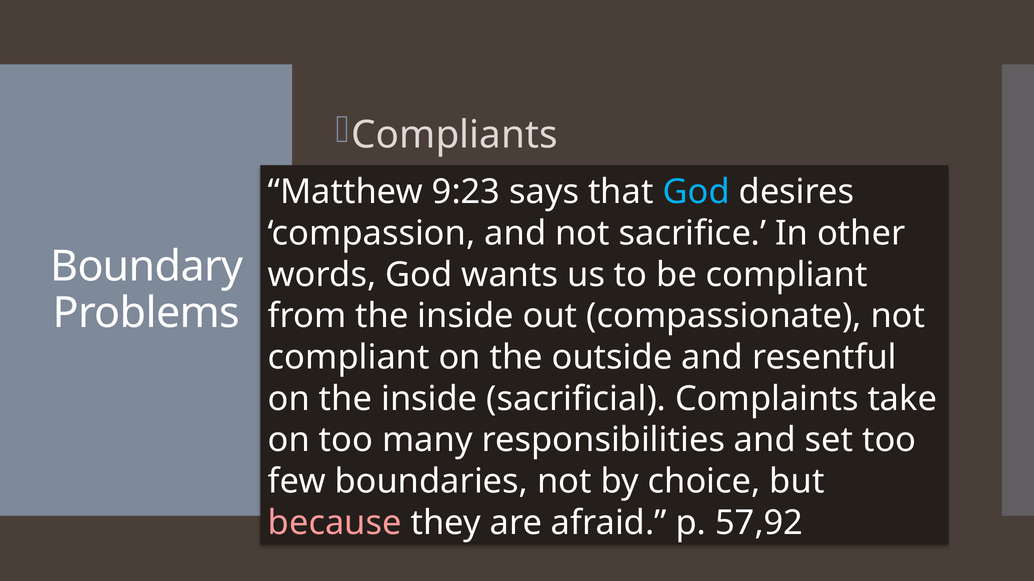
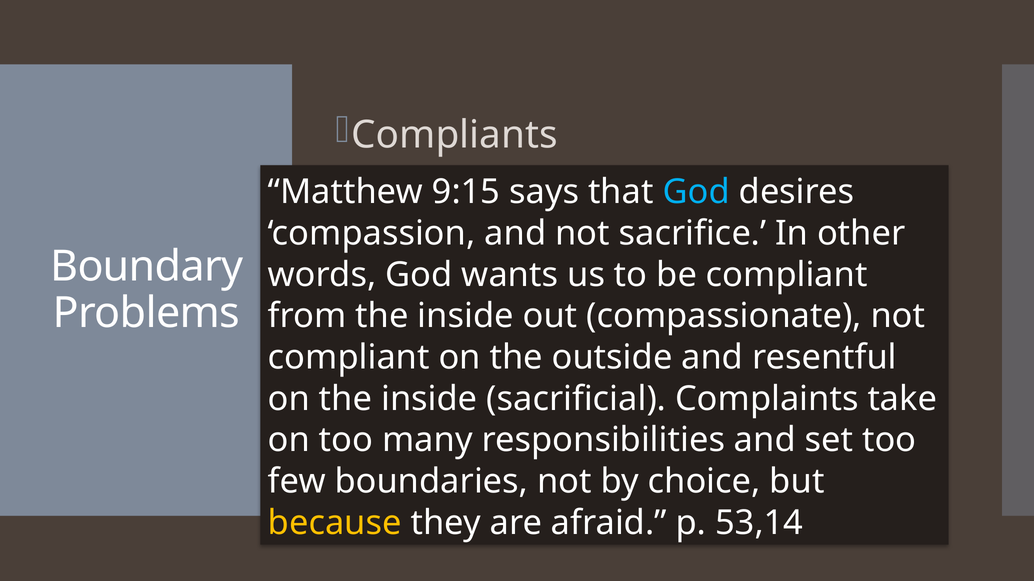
9:23: 9:23 -> 9:15 (466, 192)
because colour: pink -> yellow (335, 523)
57,92: 57,92 -> 53,14 (759, 523)
